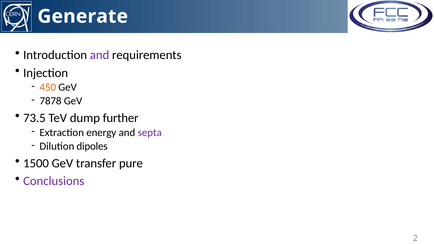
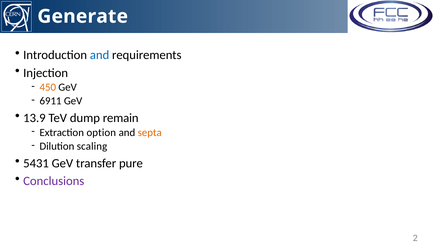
and colour: purple -> blue (100, 55)
7878: 7878 -> 6911 (51, 101)
73.5: 73.5 -> 13.9 (34, 118)
further: further -> remain (121, 118)
energy: energy -> option (101, 133)
septa colour: purple -> orange (150, 133)
dipoles: dipoles -> scaling (92, 146)
1500: 1500 -> 5431 (36, 163)
